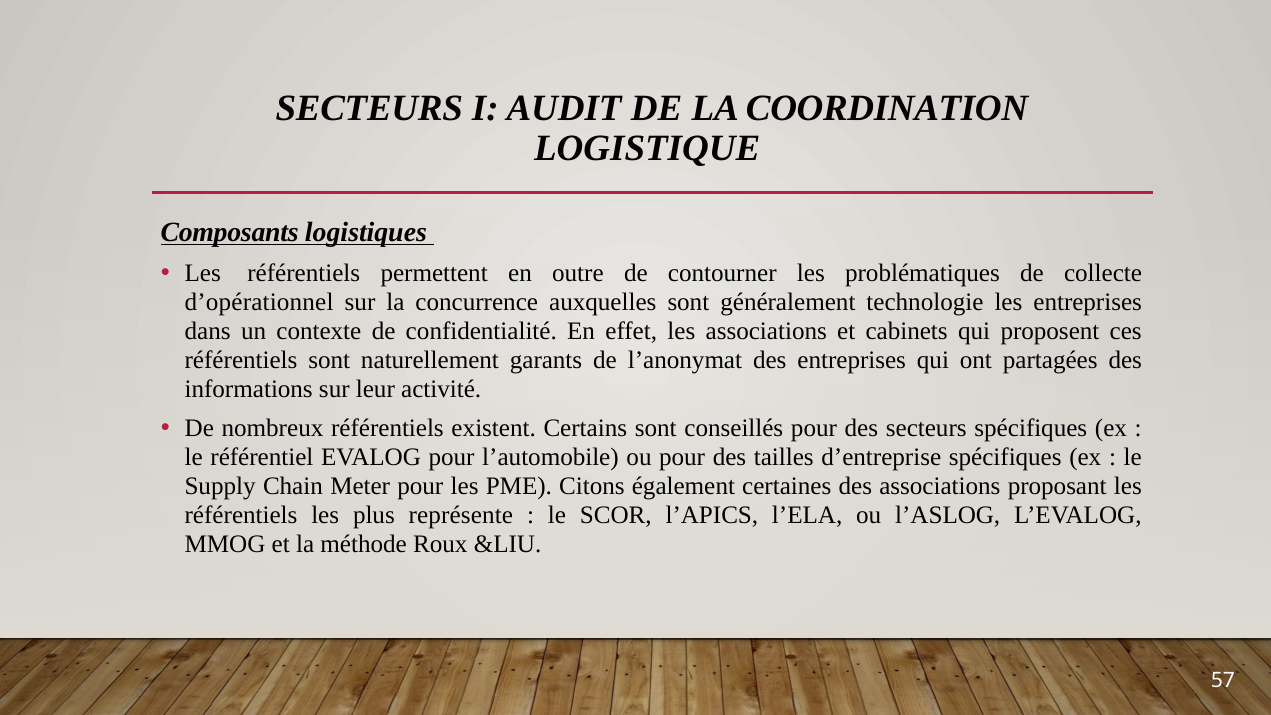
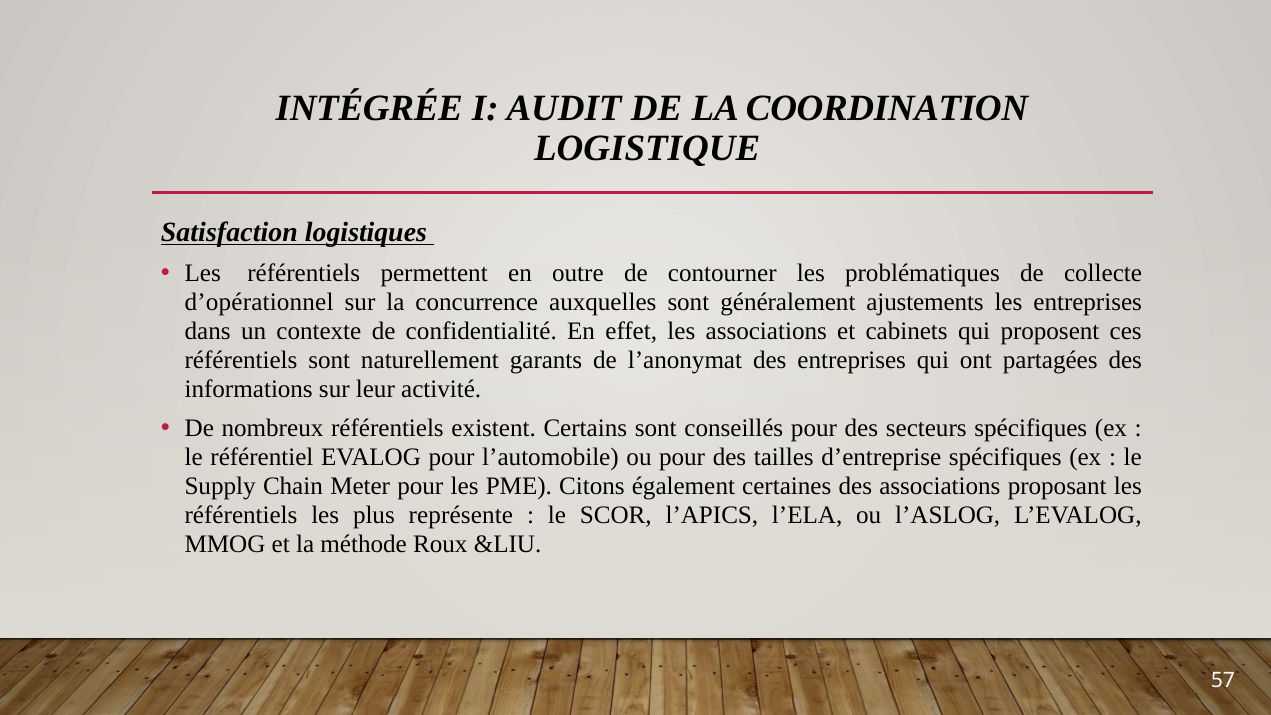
SECTEURS: SECTEURS -> INTÉGRÉE (369, 108)
Composants: Composants -> Satisfaction (229, 232)
technologie: technologie -> ajustements (925, 302)
